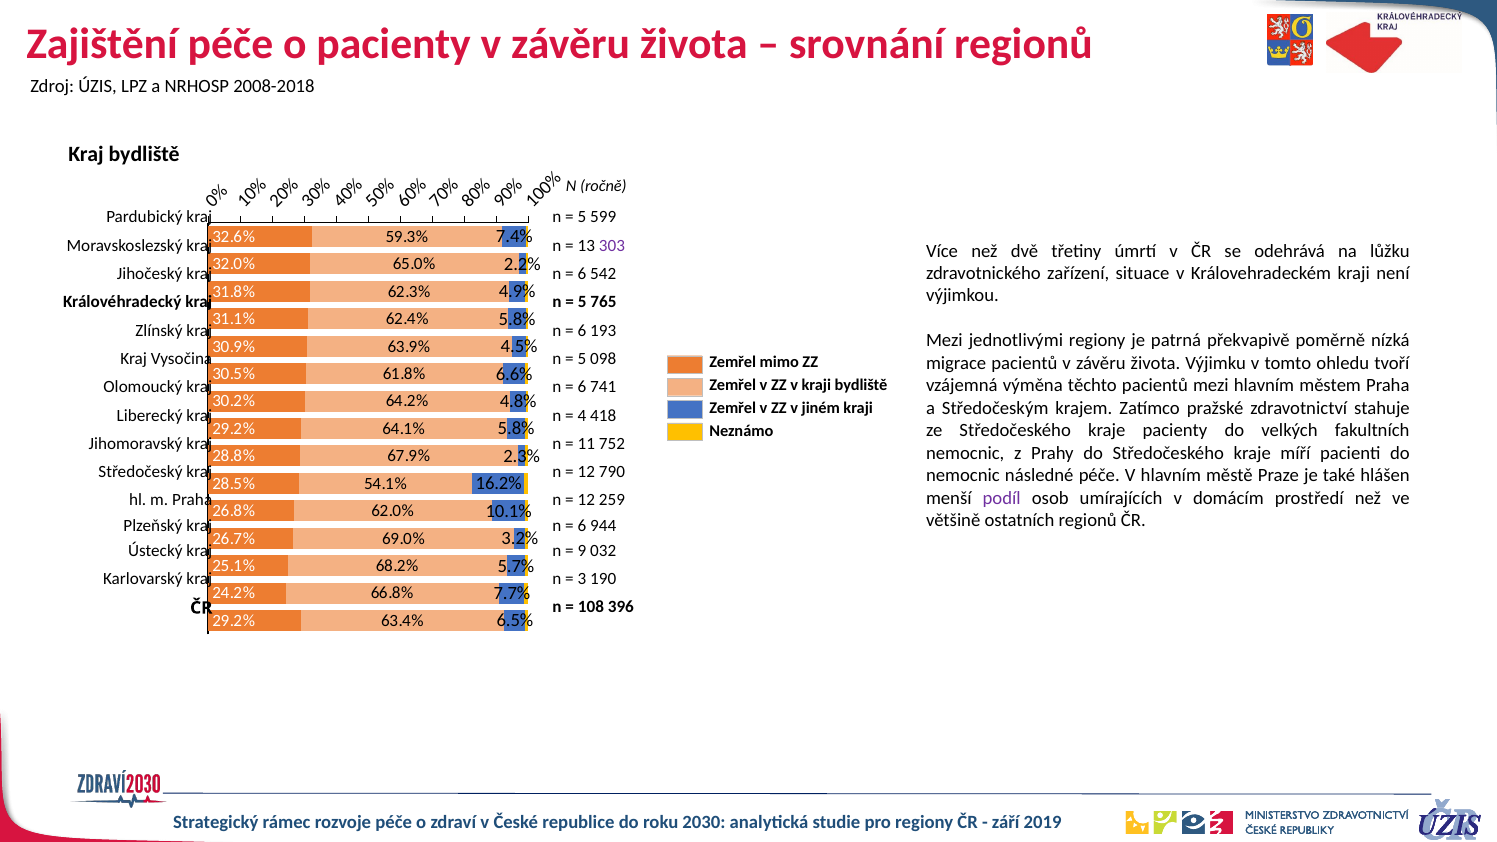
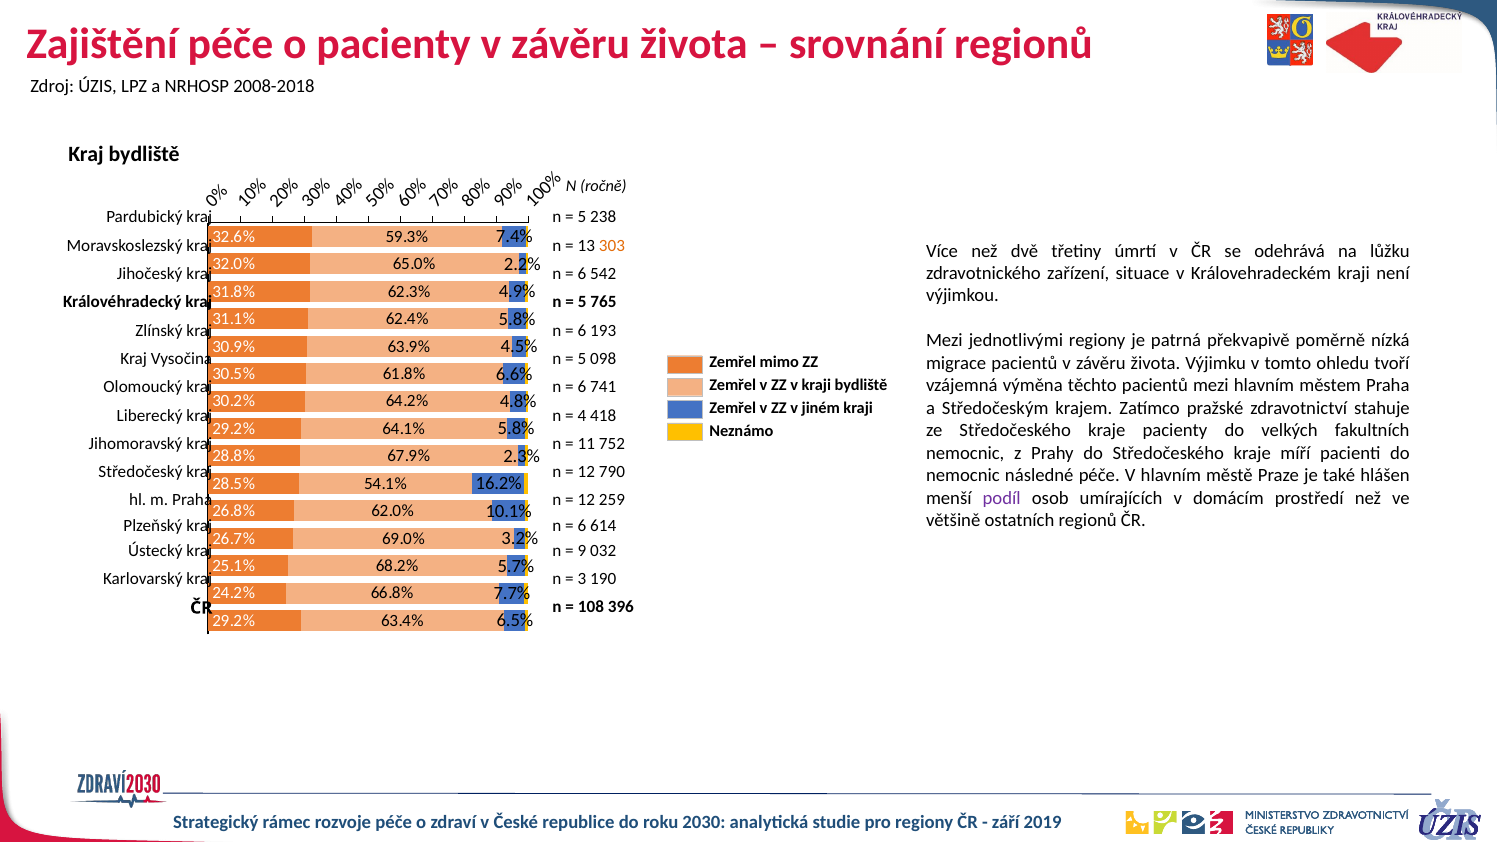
599: 599 -> 238 (603, 217)
303 colour: purple -> orange (612, 245)
944: 944 -> 614 (603, 526)
